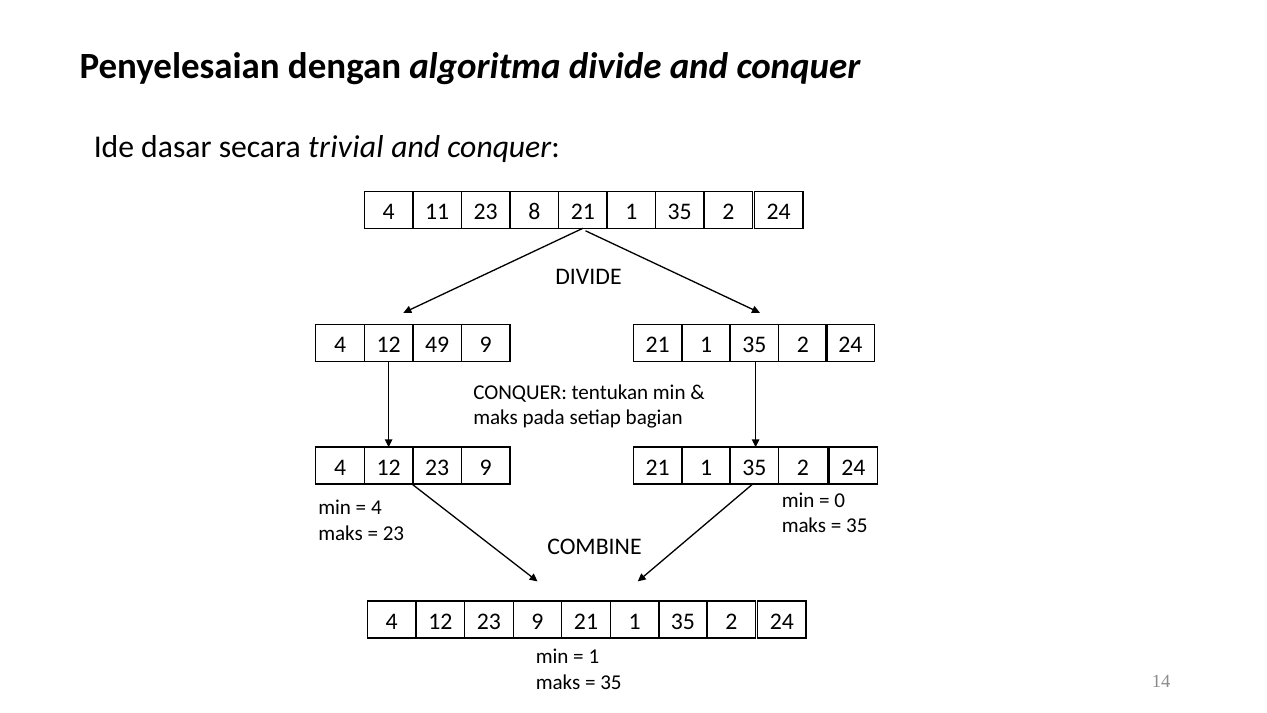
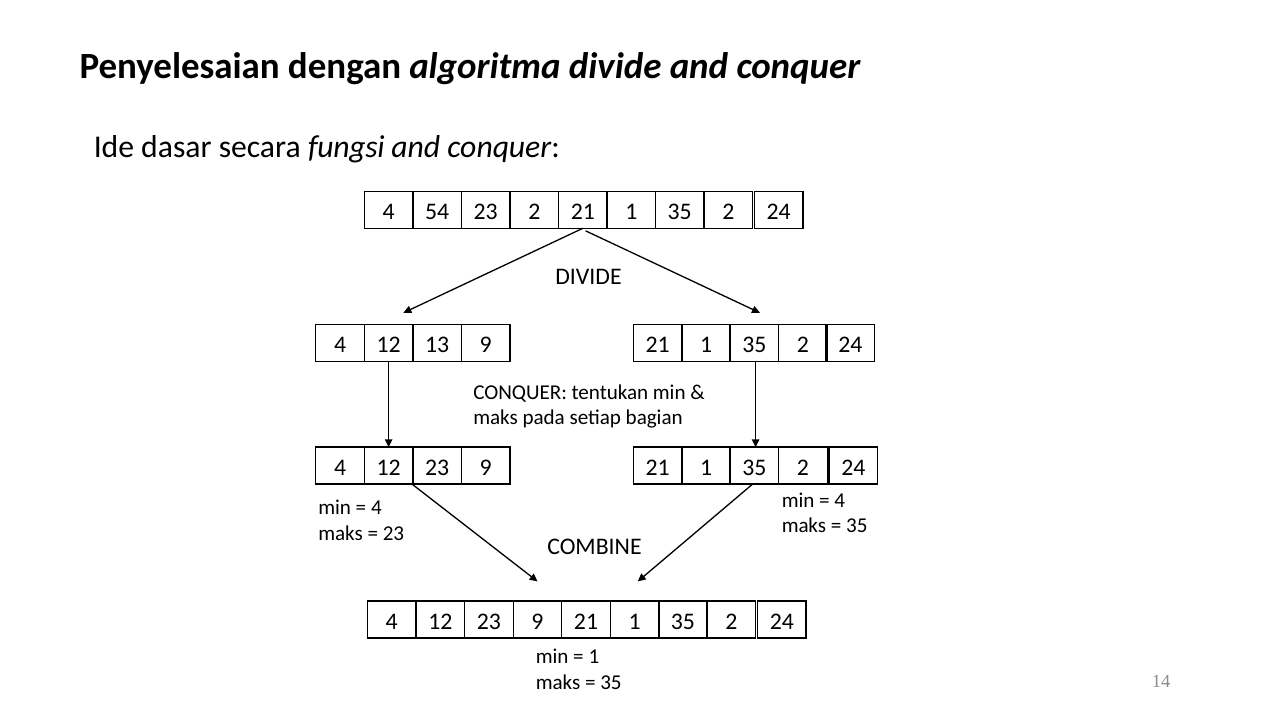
trivial: trivial -> fungsi (346, 147)
11: 11 -> 54 (437, 211)
23 8: 8 -> 2 (534, 211)
49: 49 -> 13 (437, 345)
0: 0 -> 4 (840, 500)
